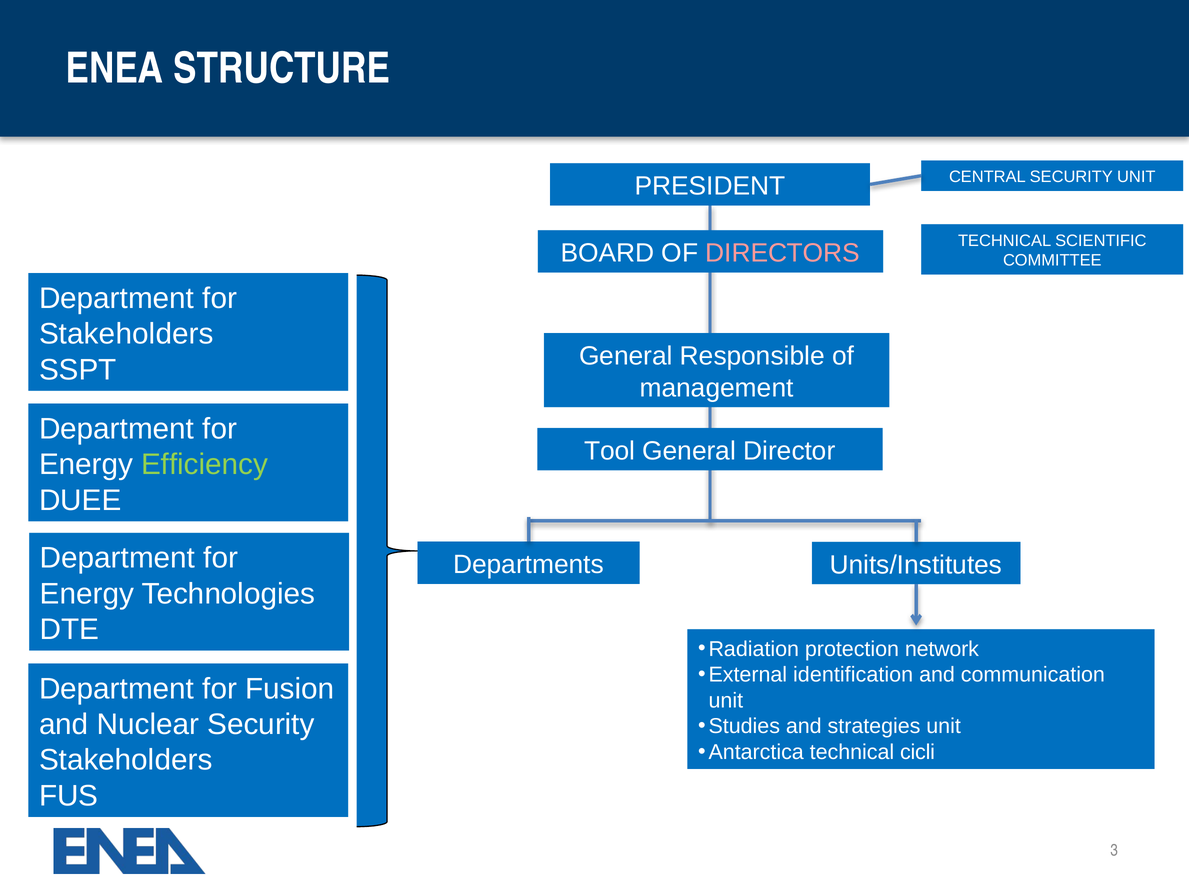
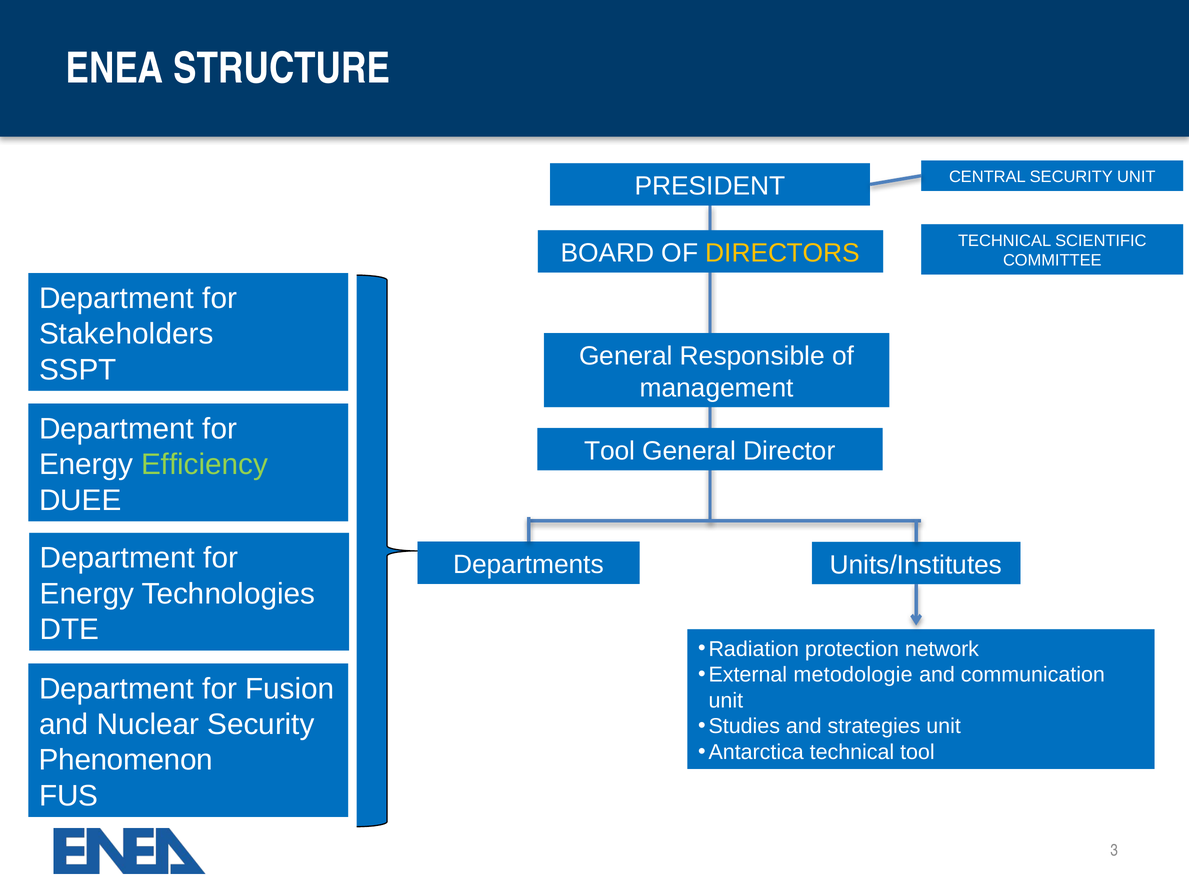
DIRECTORS colour: pink -> yellow (783, 253)
identification: identification -> metodologie (853, 675)
technical cicli: cicli -> tool (917, 752)
Stakeholders: Stakeholders -> Phenomenon (126, 760)
